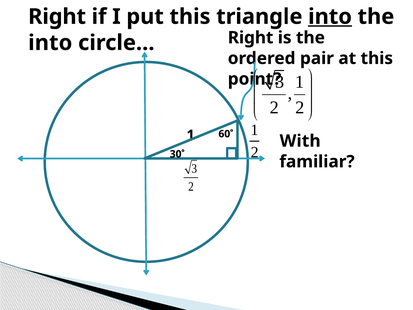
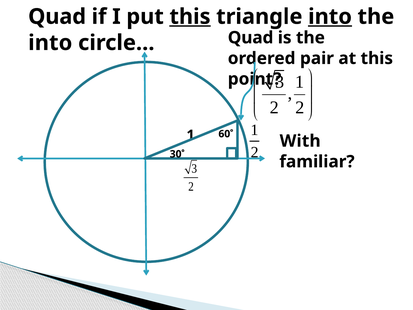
Right: Right -> Quad (57, 17)
this underline: none -> present (190, 17)
Right: Right -> Quad (251, 38)
